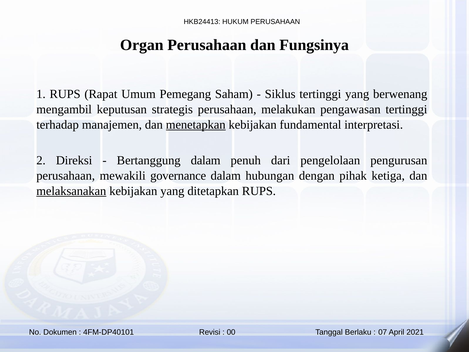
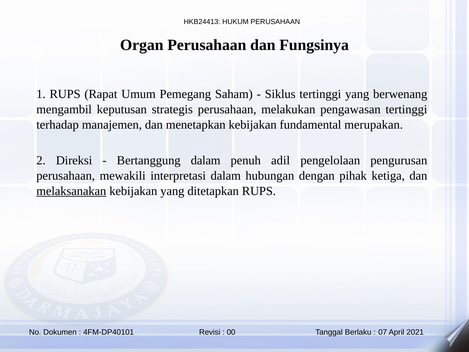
menetapkan underline: present -> none (196, 125)
interpretasi: interpretasi -> merupakan (374, 125)
dari: dari -> adil (281, 160)
governance: governance -> interpretasi (178, 176)
